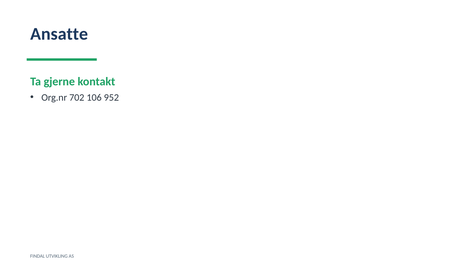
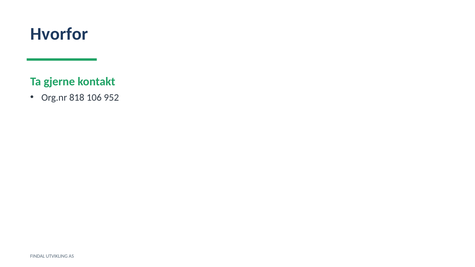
Ansatte: Ansatte -> Hvorfor (59, 34)
702: 702 -> 818 (77, 98)
